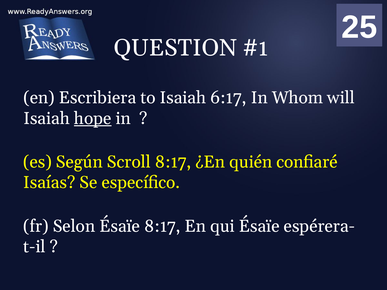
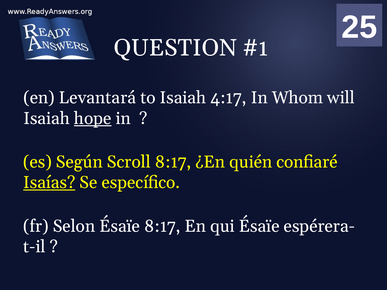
Escribiera: Escribiera -> Levantará (97, 98)
6:17: 6:17 -> 4:17 (228, 98)
Isaías underline: none -> present (49, 183)
